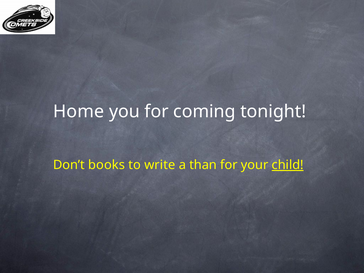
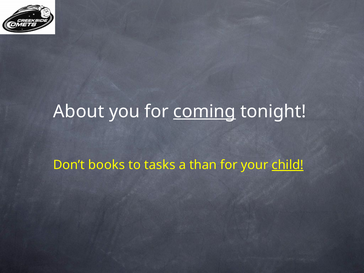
Home: Home -> About (79, 111)
coming underline: none -> present (204, 111)
write: write -> tasks (160, 165)
